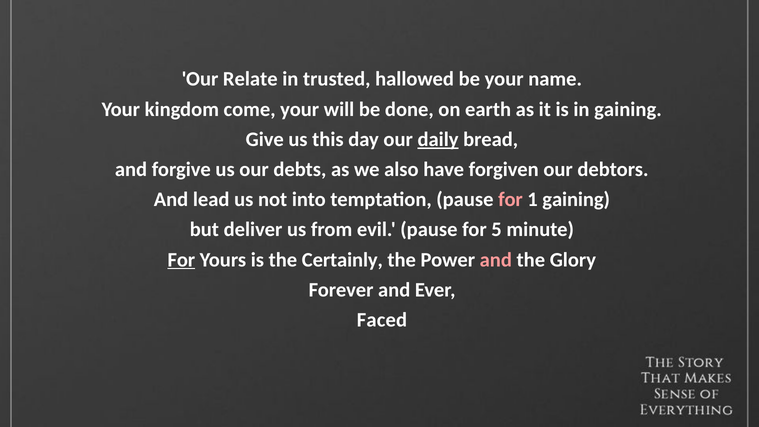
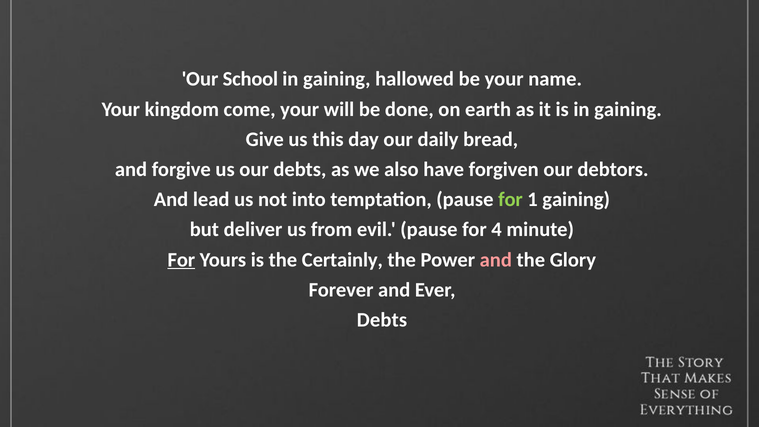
Relate: Relate -> School (250, 79)
trusted: trusted -> gaining (337, 79)
daily underline: present -> none (438, 139)
for colour: pink -> light green (510, 200)
5: 5 -> 4 (497, 230)
Faced: Faced -> Debts (382, 320)
